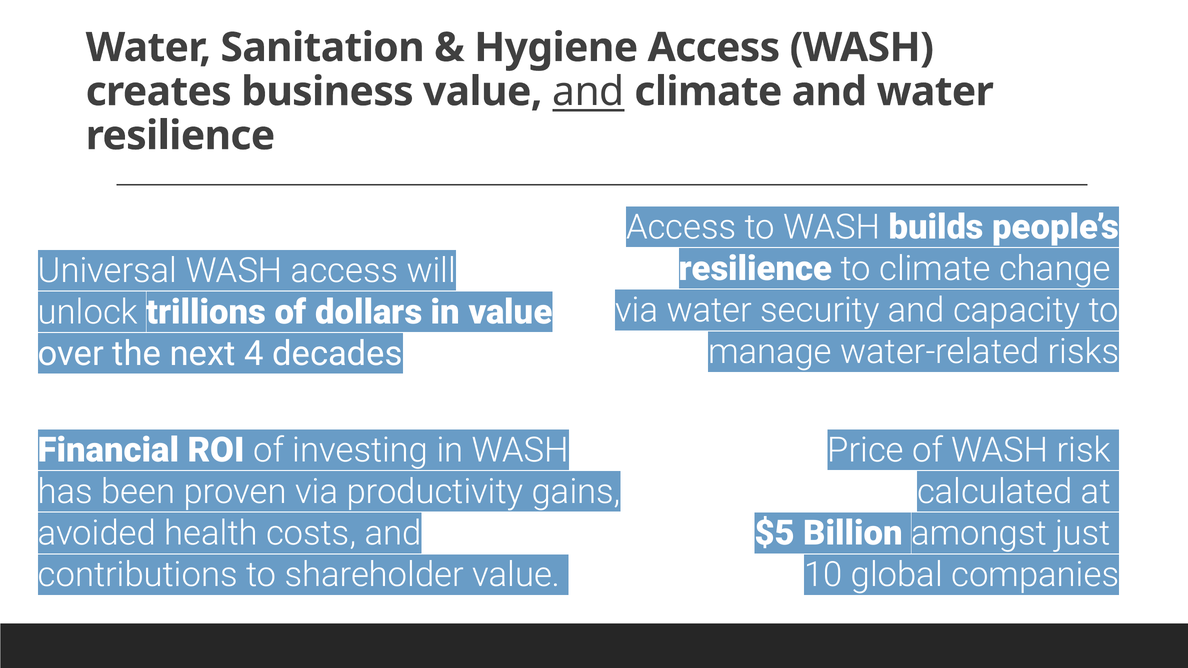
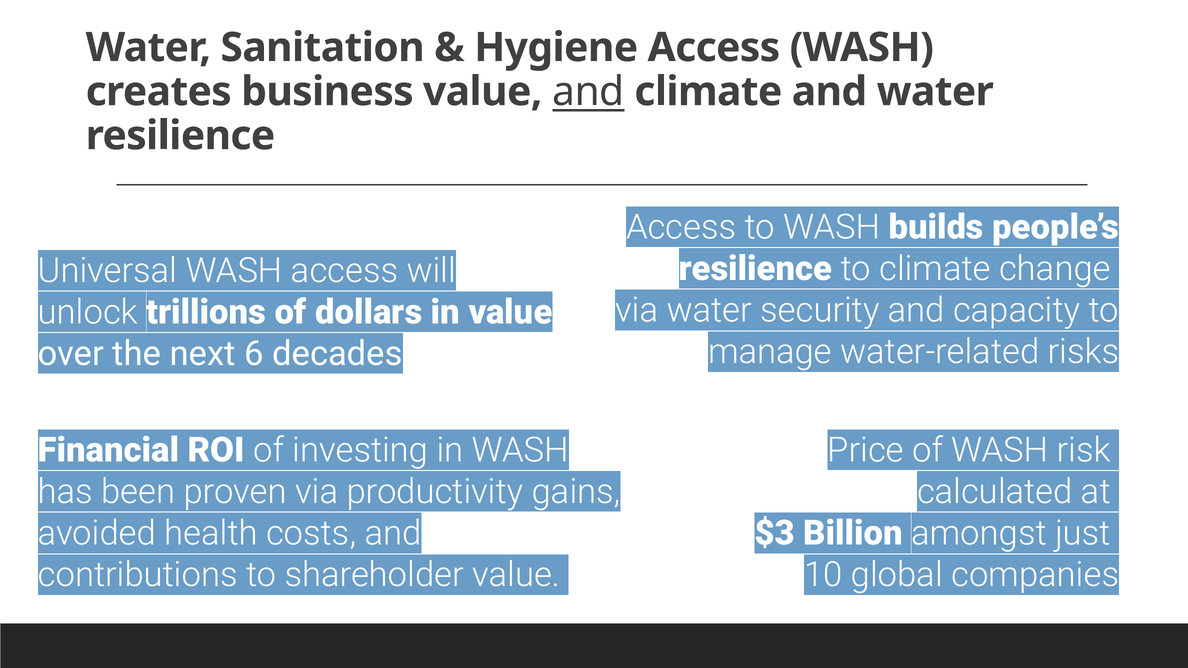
4: 4 -> 6 (254, 354)
$5: $5 -> $3 (775, 534)
